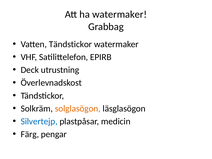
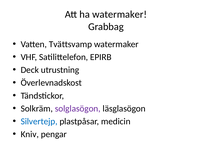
Vatten Tändstickor: Tändstickor -> Tvättsvamp (70, 44)
solglasögon colour: orange -> purple (78, 109)
Färg: Färg -> Kniv (30, 134)
